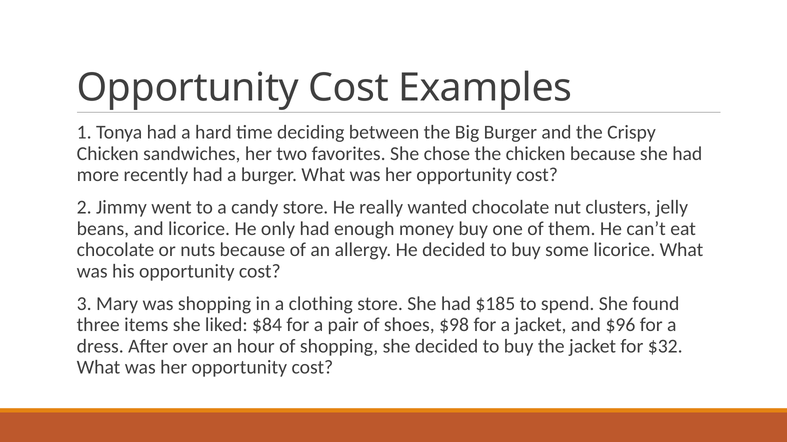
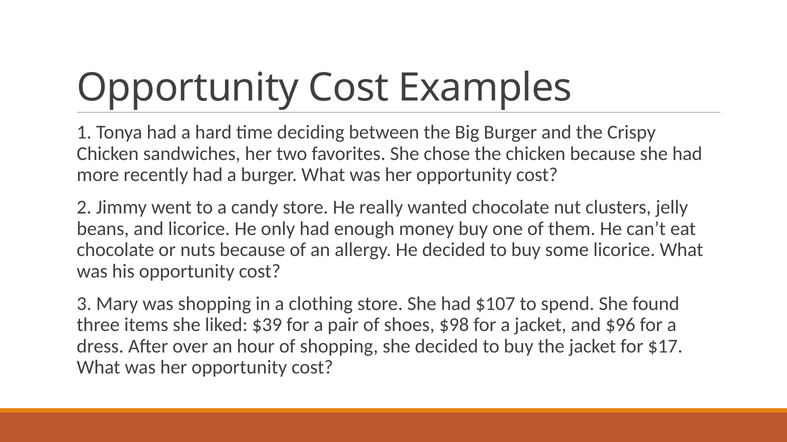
$185: $185 -> $107 (495, 304)
$84: $84 -> $39 (267, 325)
$32: $32 -> $17 (665, 347)
